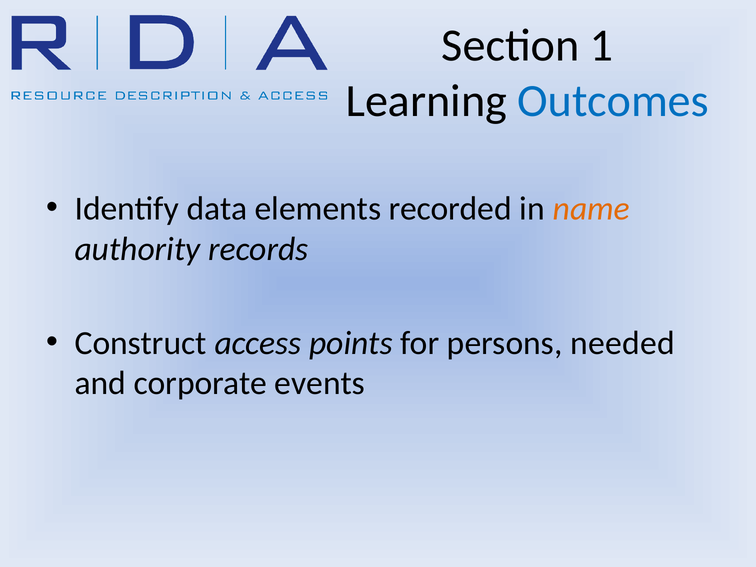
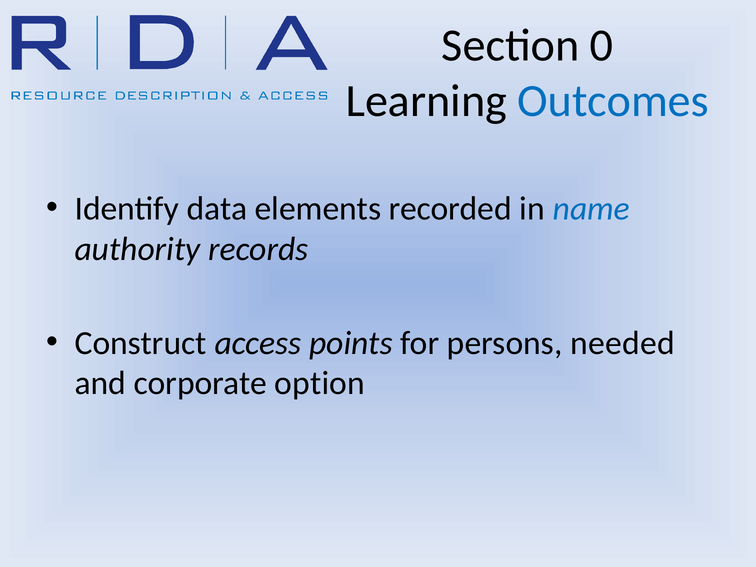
1: 1 -> 0 (602, 45)
name colour: orange -> blue (591, 209)
events: events -> option (320, 383)
